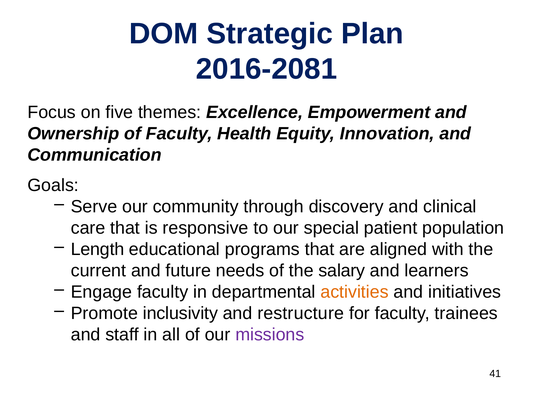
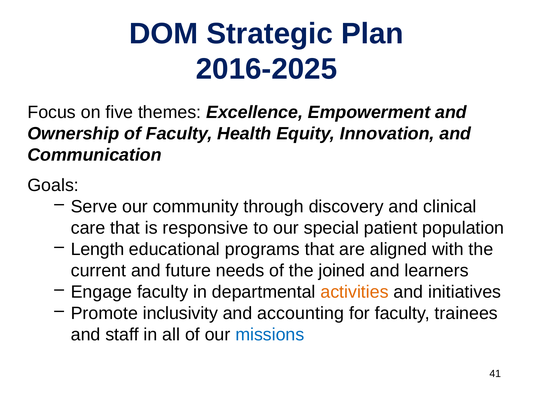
2016-2081: 2016-2081 -> 2016-2025 (267, 69)
salary: salary -> joined (342, 270)
restructure: restructure -> accounting (301, 313)
missions colour: purple -> blue (270, 334)
